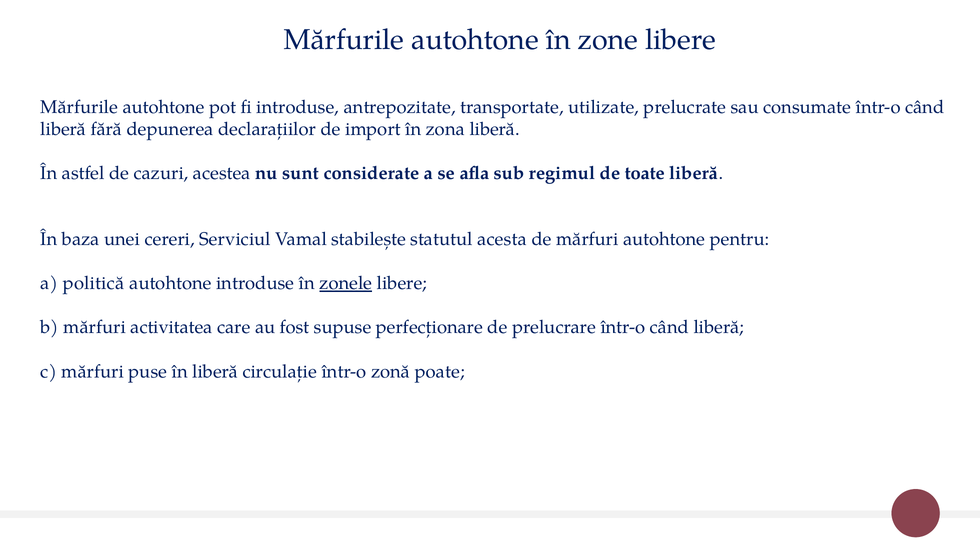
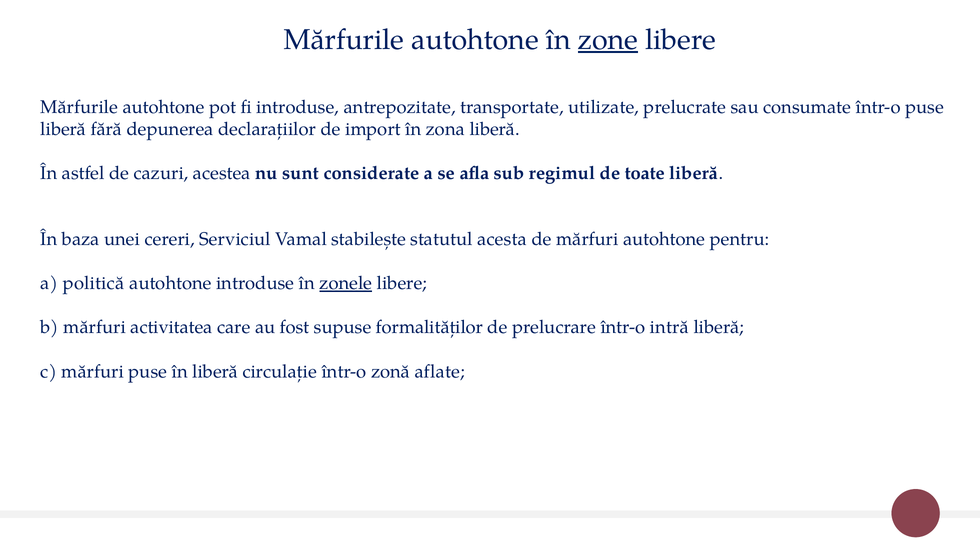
zone underline: none -> present (608, 40)
consumate într-o când: când -> puse (925, 107)
perfecționare: perfecționare -> formalităților (430, 328)
prelucrare într-o când: când -> intră (669, 328)
poate: poate -> aflate (440, 372)
